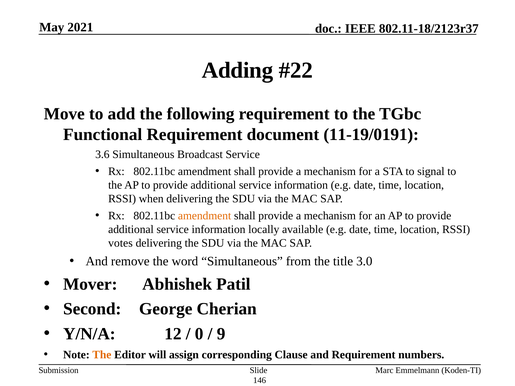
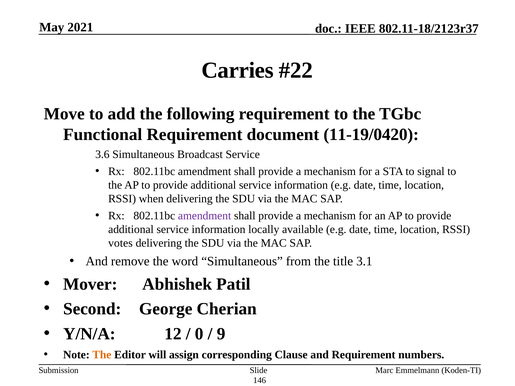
Adding: Adding -> Carries (237, 70)
11-19/0191: 11-19/0191 -> 11-19/0420 (371, 135)
amendment colour: orange -> purple (205, 216)
3.0: 3.0 -> 3.1 (364, 262)
